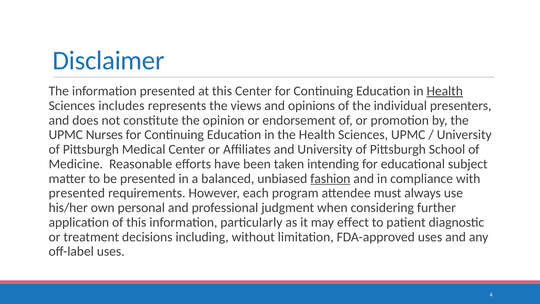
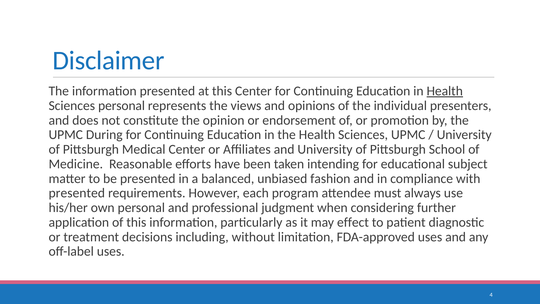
Sciences includes: includes -> personal (122, 106)
Nurses: Nurses -> During (104, 135)
fashion underline: present -> none (330, 178)
